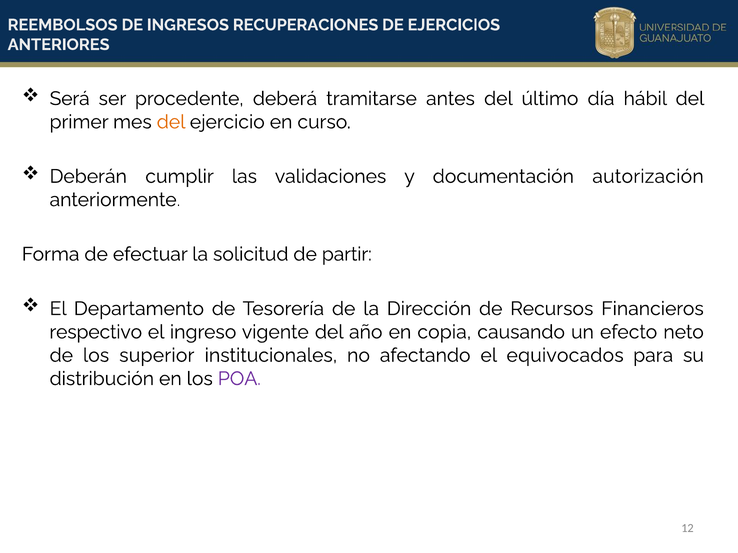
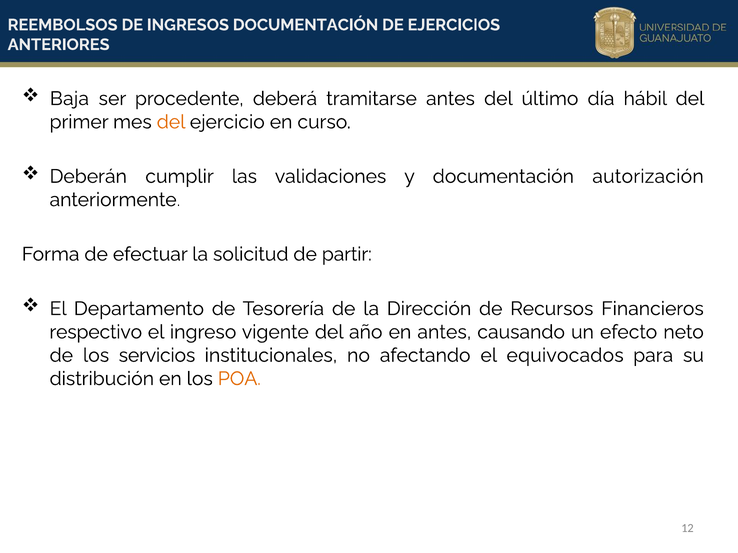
INGRESOS RECUPERACIONES: RECUPERACIONES -> DOCUMENTACIÓN (306, 25)
Será: Será -> Baja (69, 99)
en copia: copia -> antes (444, 332)
superior: superior -> servicios (157, 356)
POA colour: purple -> orange (239, 379)
